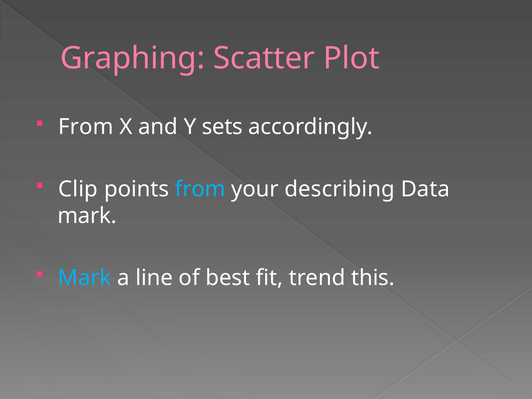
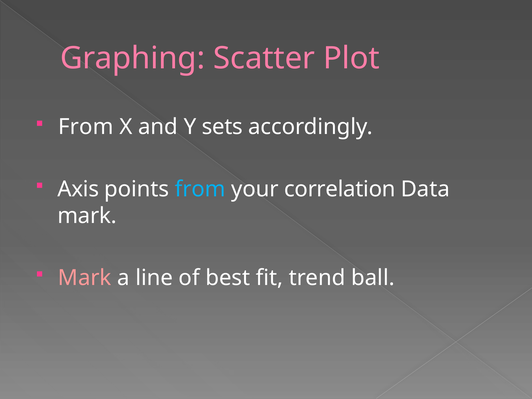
Clip: Clip -> Axis (78, 189)
describing: describing -> correlation (340, 189)
Mark colour: light blue -> pink (85, 278)
this: this -> ball (373, 278)
